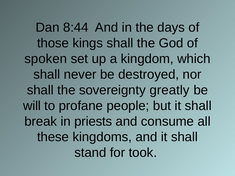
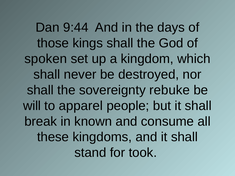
8:44: 8:44 -> 9:44 (76, 28)
greatly: greatly -> rebuke (170, 90)
profane: profane -> apparel (81, 106)
priests: priests -> known (93, 122)
